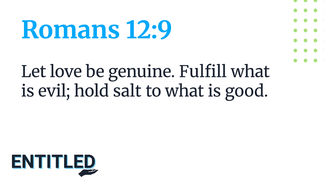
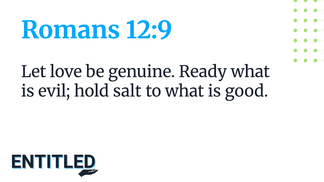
Fulfill: Fulfill -> Ready (203, 72)
